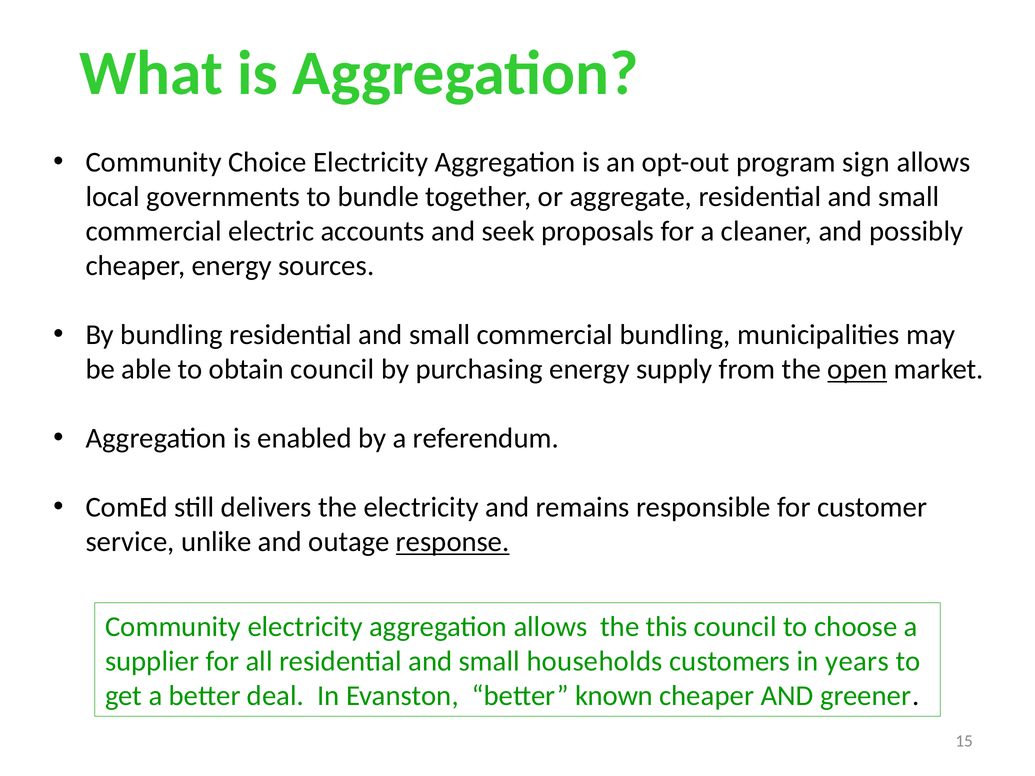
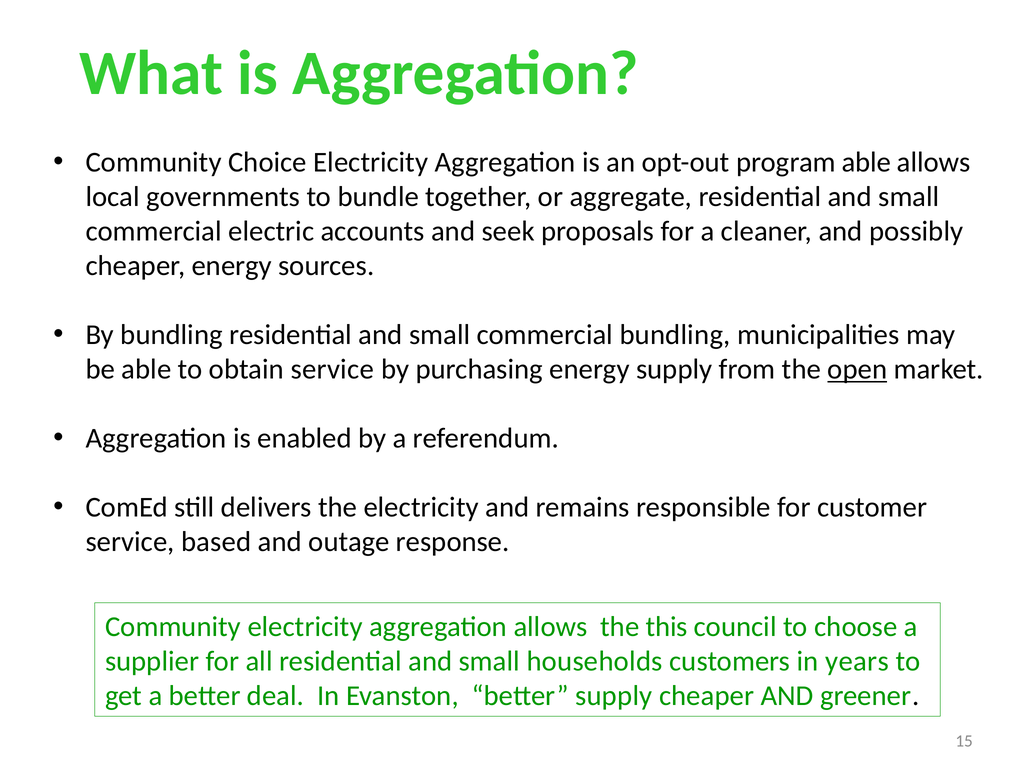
program sign: sign -> able (866, 162)
obtain council: council -> service (332, 369)
unlike: unlike -> based (216, 542)
response underline: present -> none (453, 542)
better known: known -> supply (614, 696)
